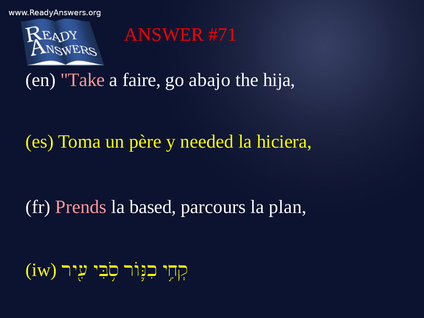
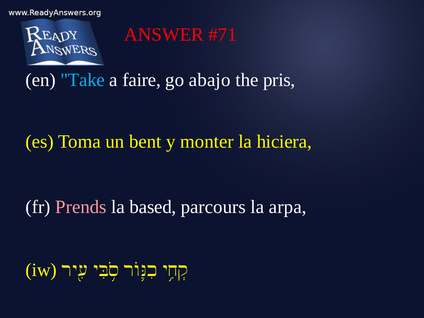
Take colour: pink -> light blue (83, 80)
hija: hija -> pris (279, 80)
père: père -> bent (145, 142)
needed: needed -> monter (207, 142)
plan: plan -> arpa (288, 207)
